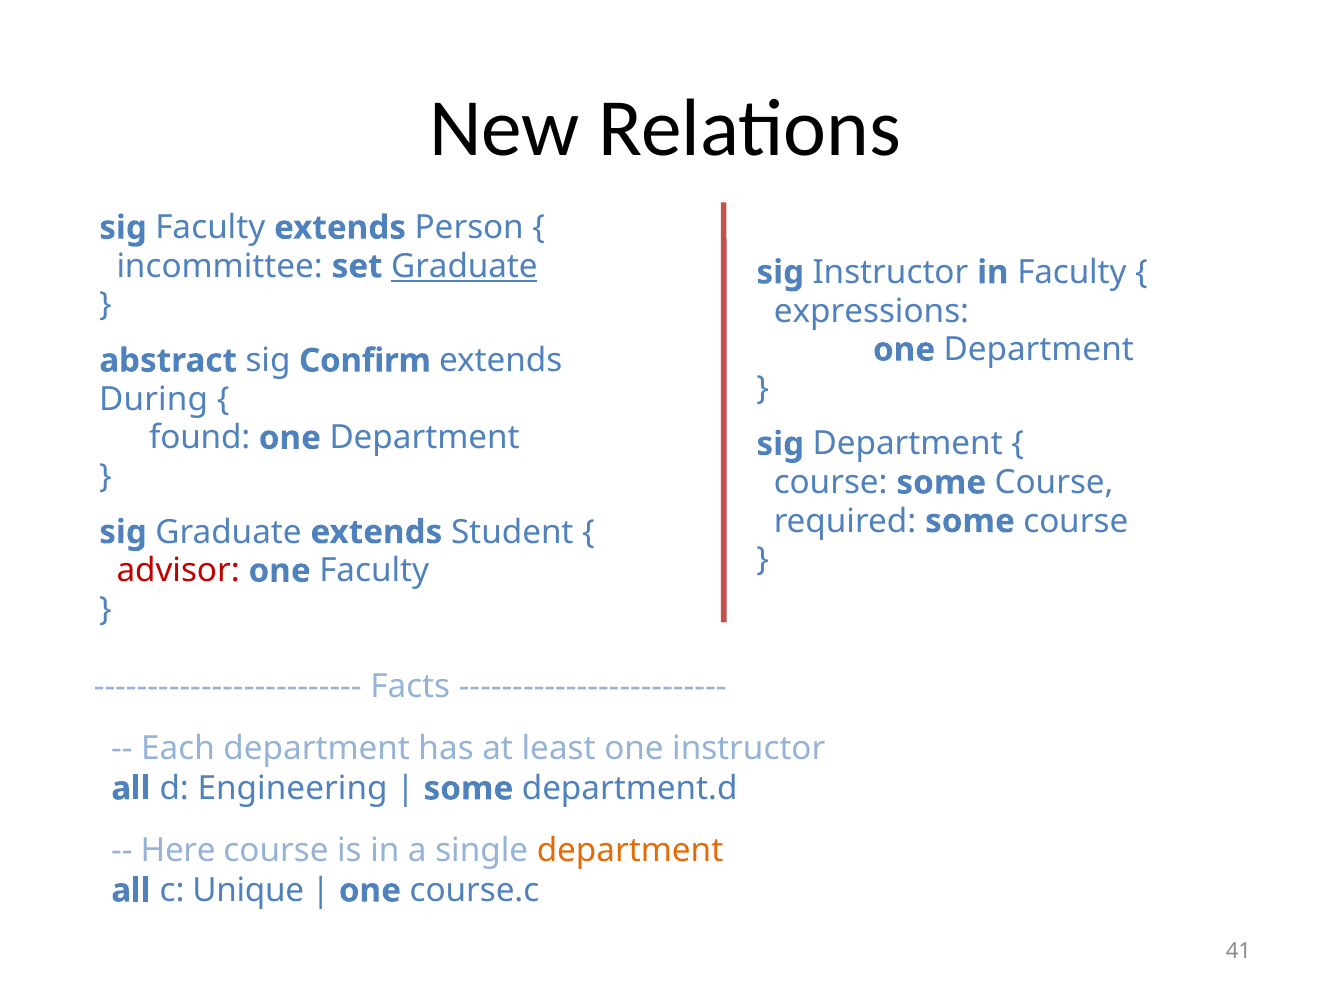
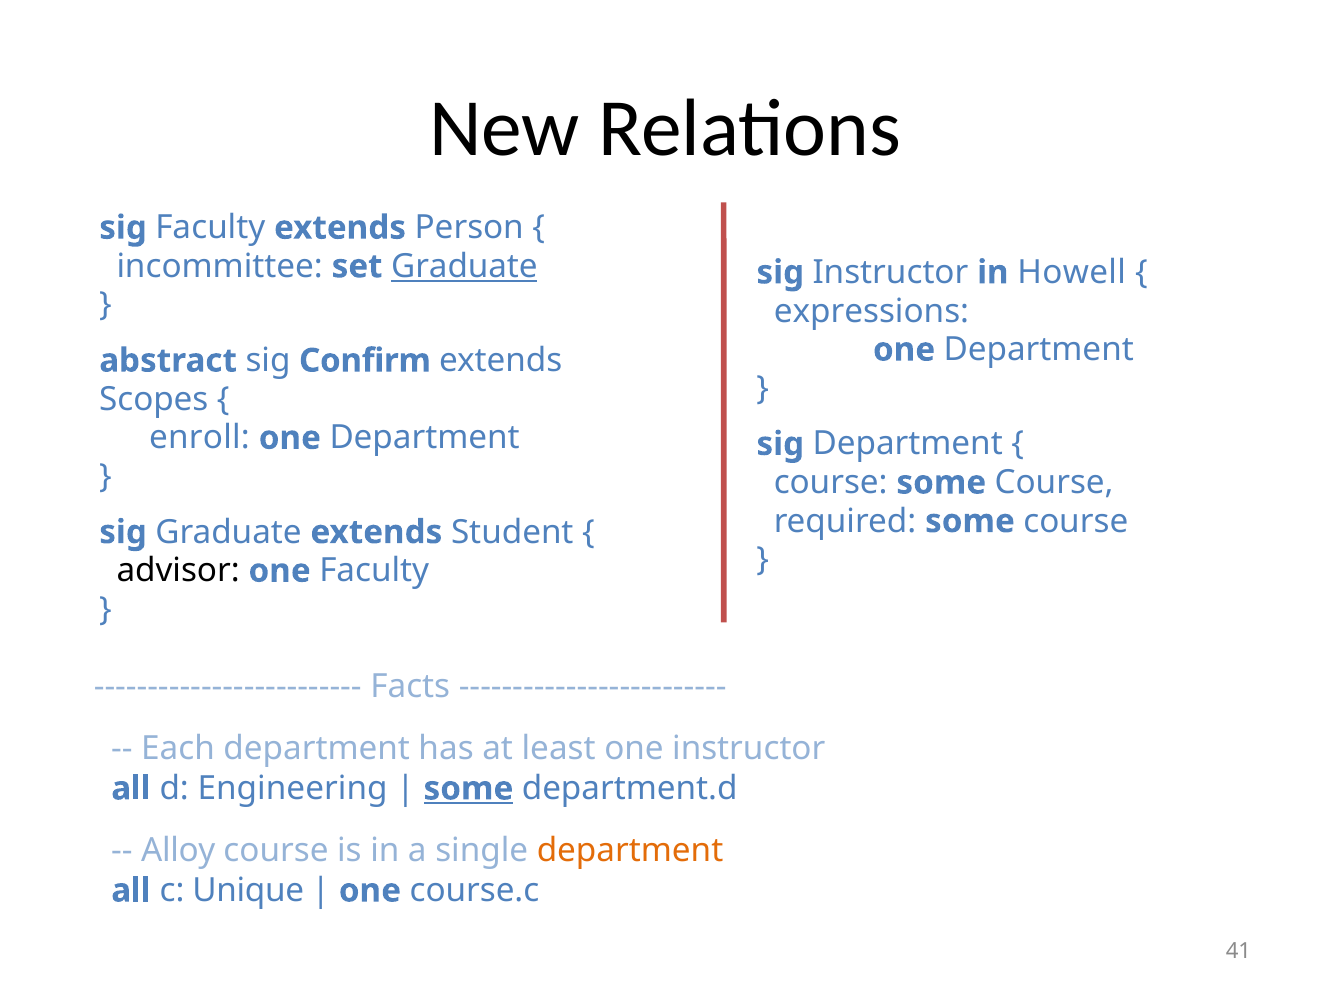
in Faculty: Faculty -> Howell (1072, 273)
During: During -> Scopes (154, 399)
found: found -> enroll (200, 438)
advisor colour: red -> black (178, 571)
some underline: none -> present (468, 789)
Here: Here -> Alloy (178, 851)
